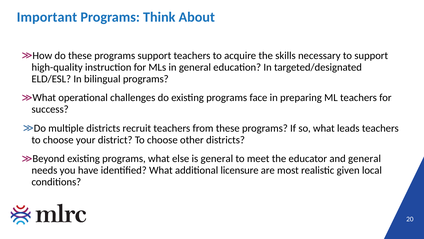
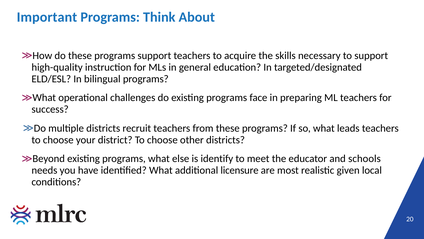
is general: general -> identify (217, 158)
and general: general -> schools (365, 158)
